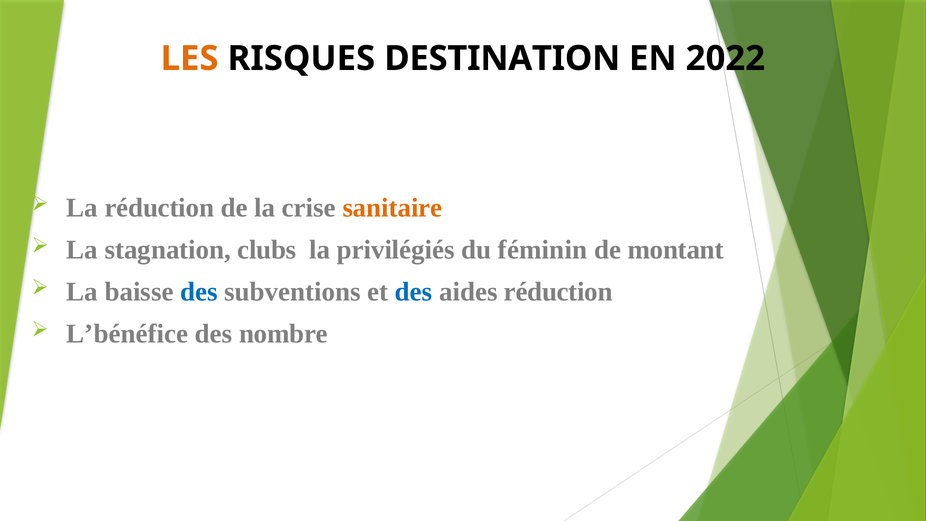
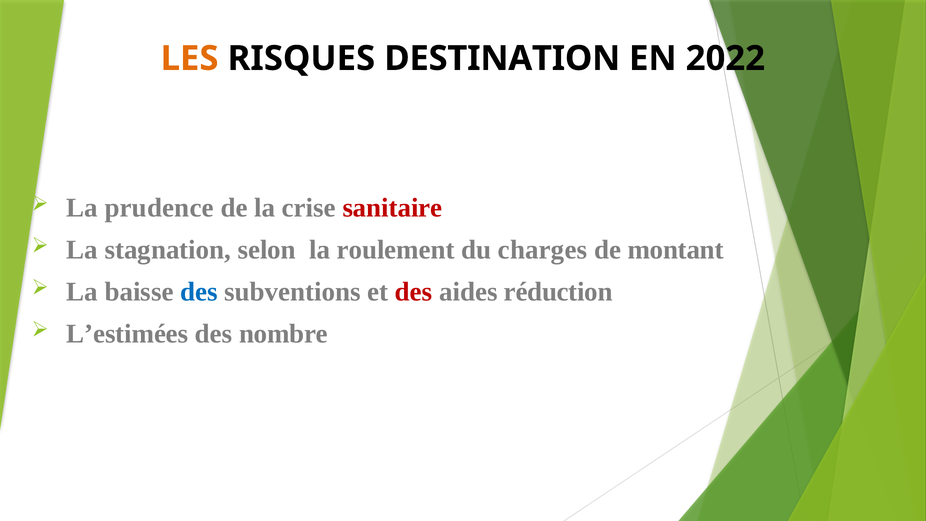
La réduction: réduction -> prudence (159, 208)
sanitaire colour: orange -> red (392, 208)
clubs: clubs -> selon (267, 250)
privilégiés: privilégiés -> roulement (396, 250)
féminin: féminin -> charges (543, 250)
des colour: blue -> red (414, 292)
L’bénéfice: L’bénéfice -> L’estimées (127, 334)
